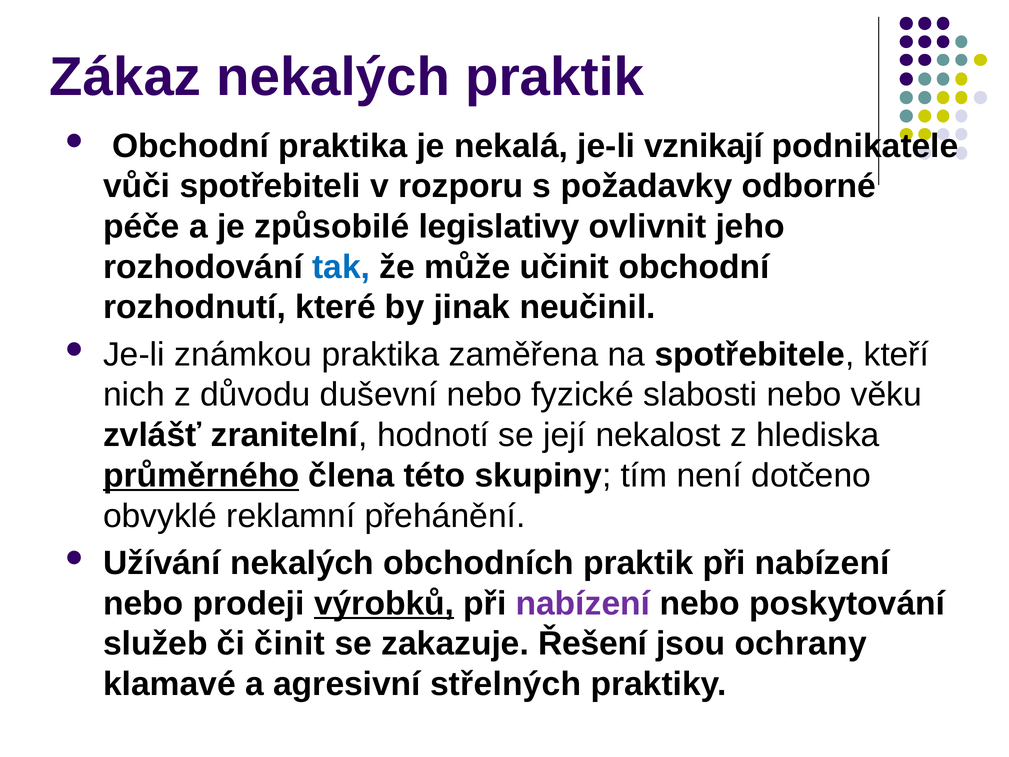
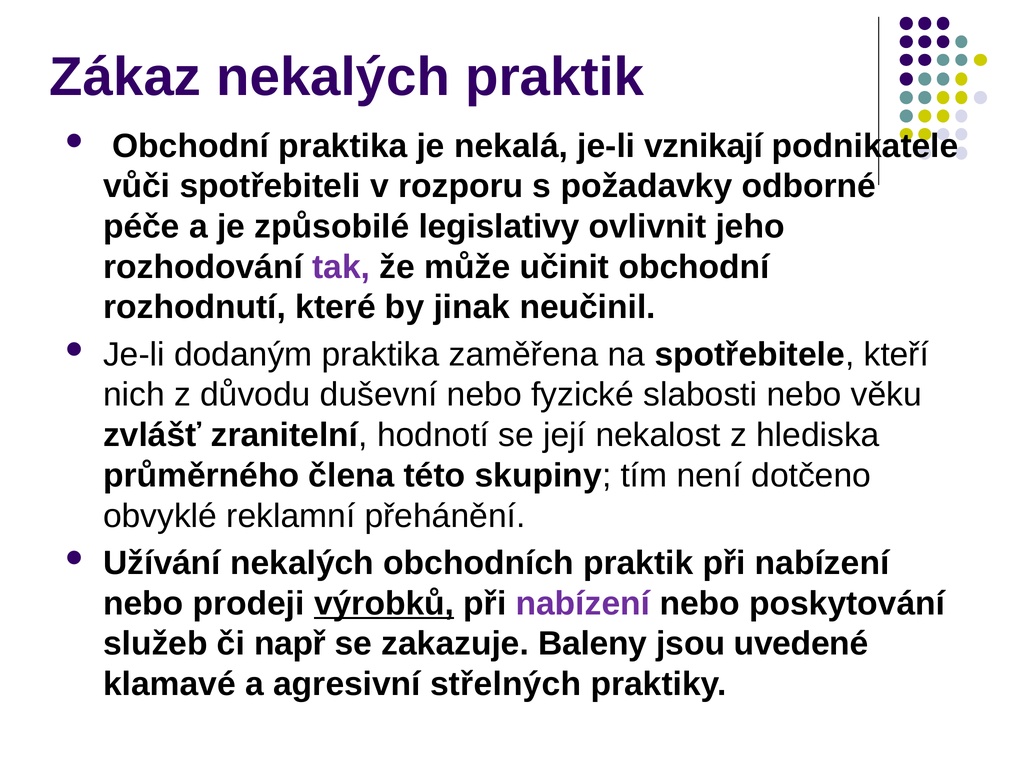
tak colour: blue -> purple (341, 267)
známkou: známkou -> dodaným (243, 354)
průměrného underline: present -> none (201, 475)
činit: činit -> např (290, 644)
Řešení: Řešení -> Baleny (593, 644)
ochrany: ochrany -> uvedené (801, 644)
